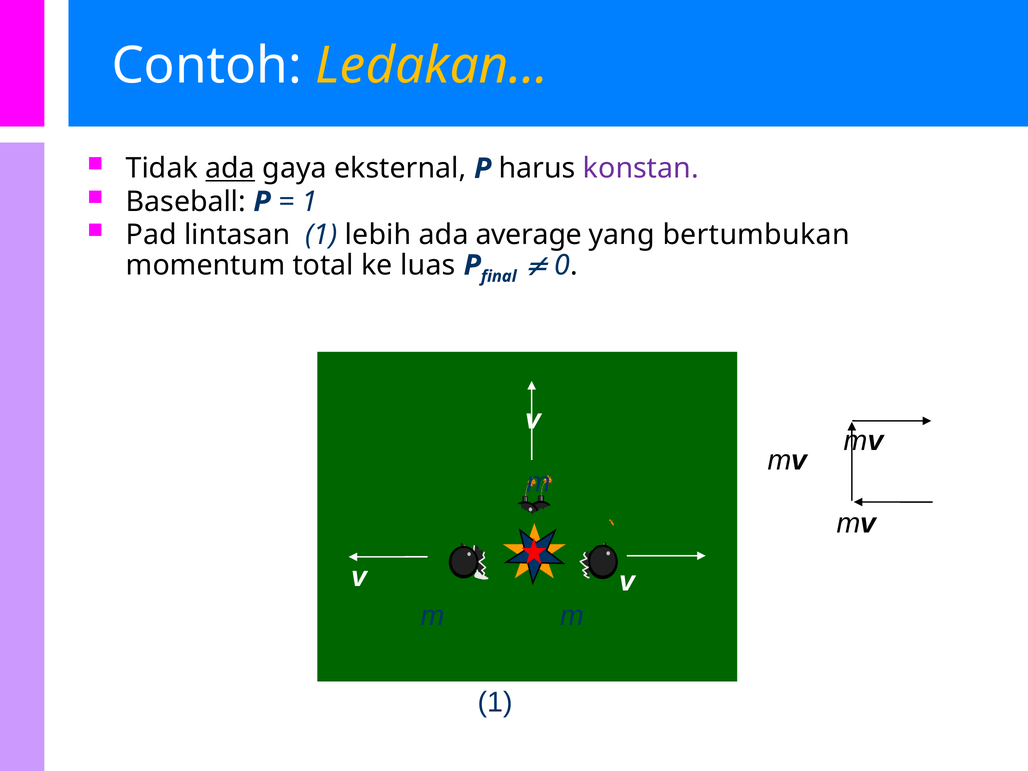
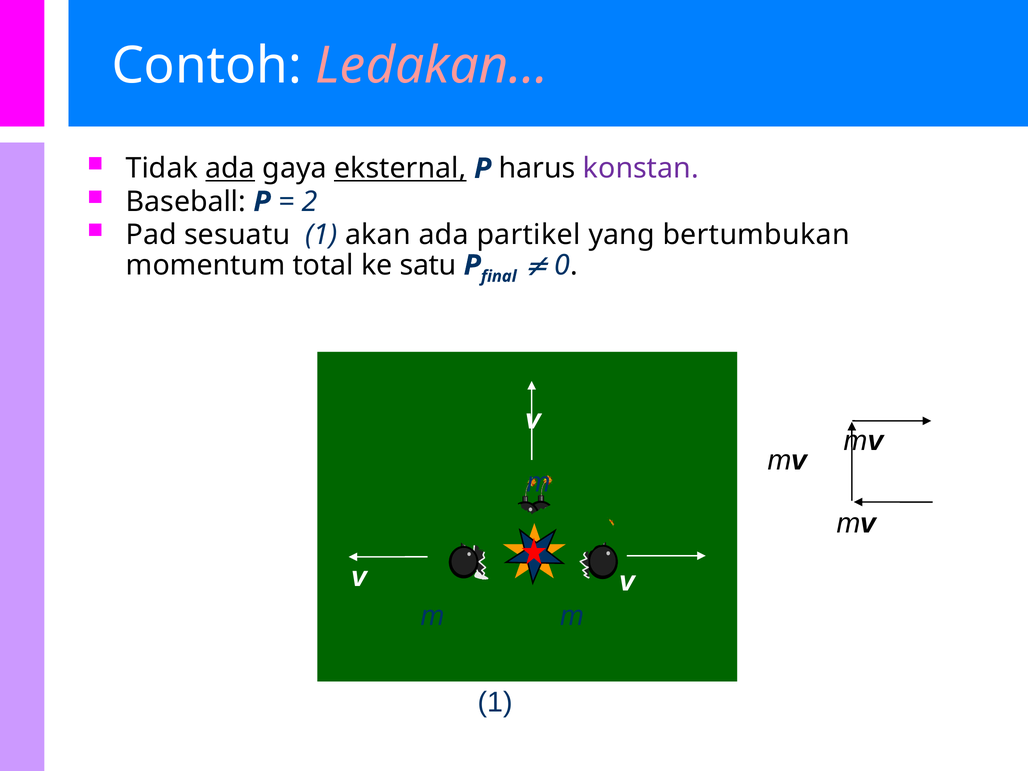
Ledakan… colour: yellow -> pink (432, 66)
eksternal underline: none -> present (400, 168)
1: 1 -> 2 (310, 202)
lintasan: lintasan -> sesuatu (237, 235)
lebih: lebih -> akan (378, 235)
average: average -> partikel (528, 235)
luas: luas -> satu (428, 265)
